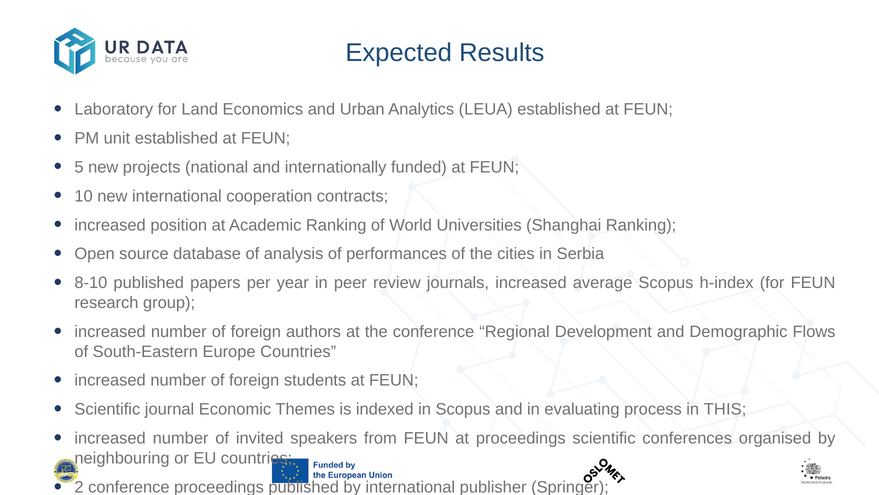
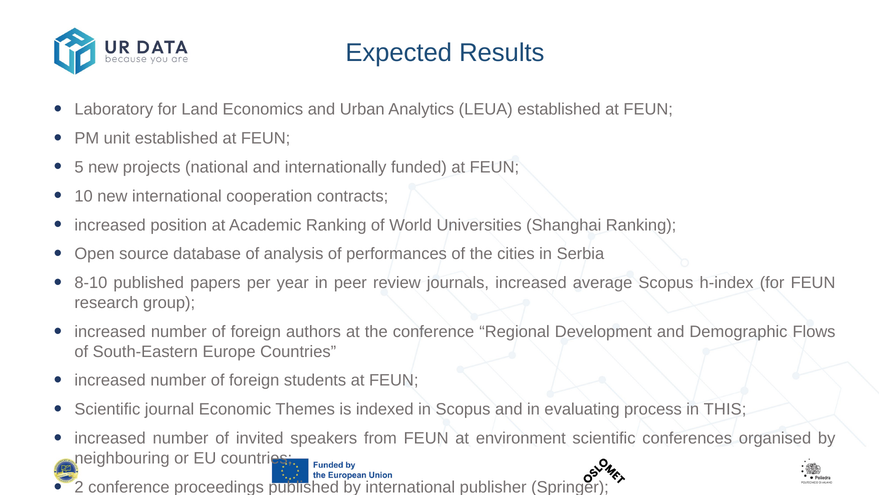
at proceedings: proceedings -> environment (521, 438)
